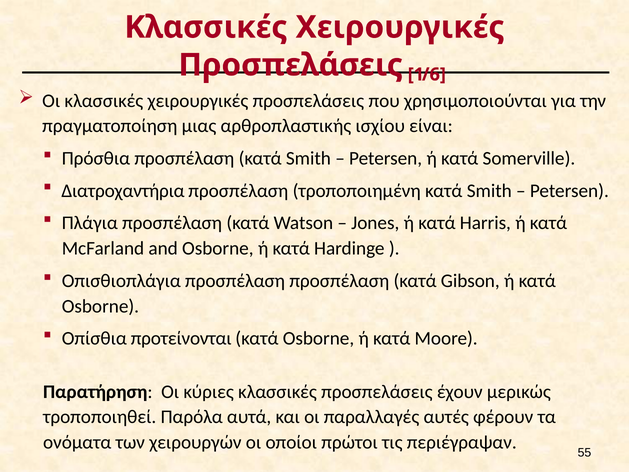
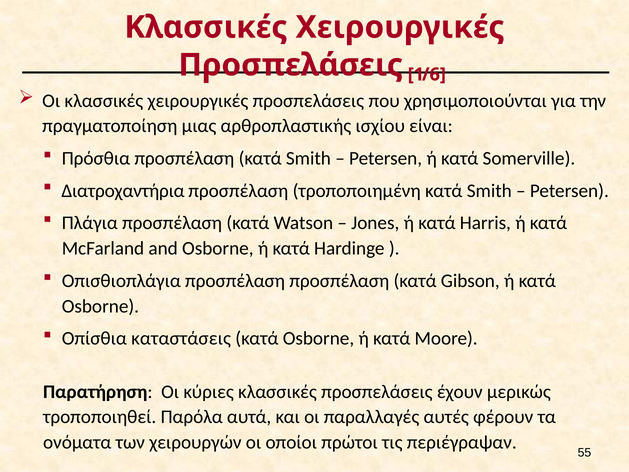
προτείνονται: προτείνονται -> καταστάσεις (181, 338)
